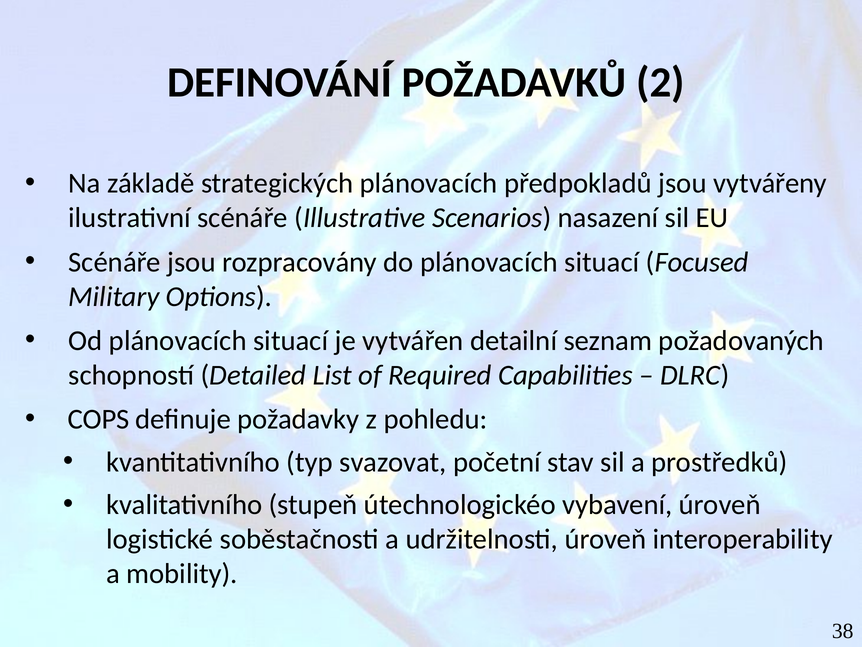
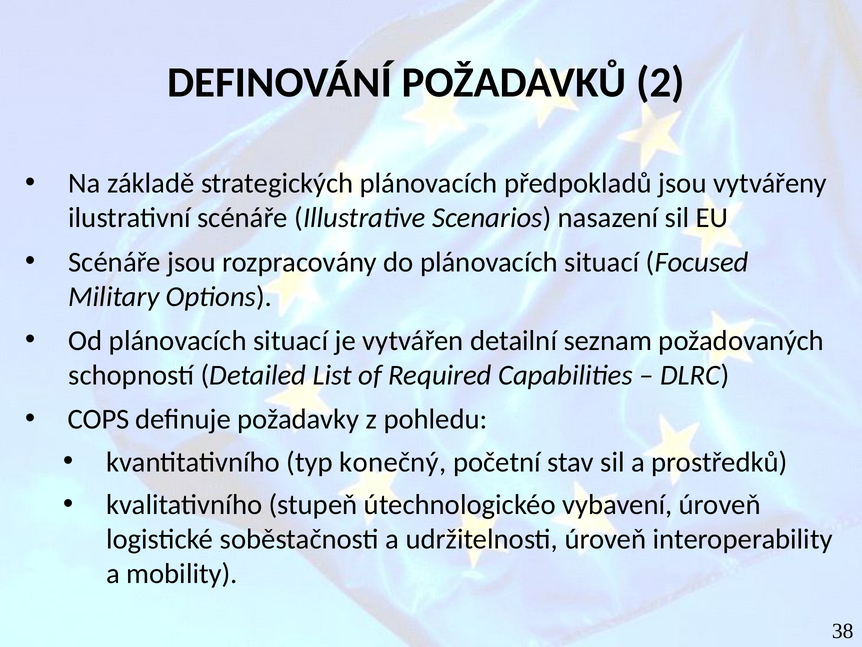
svazovat: svazovat -> konečný (393, 462)
